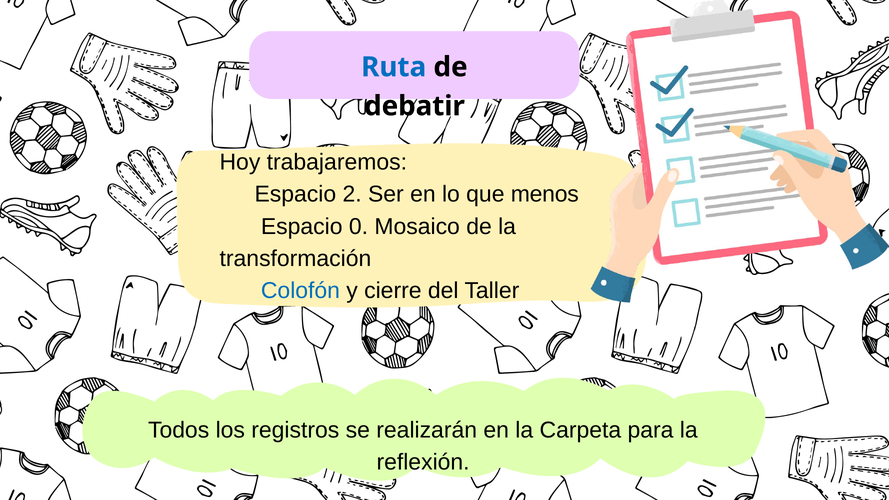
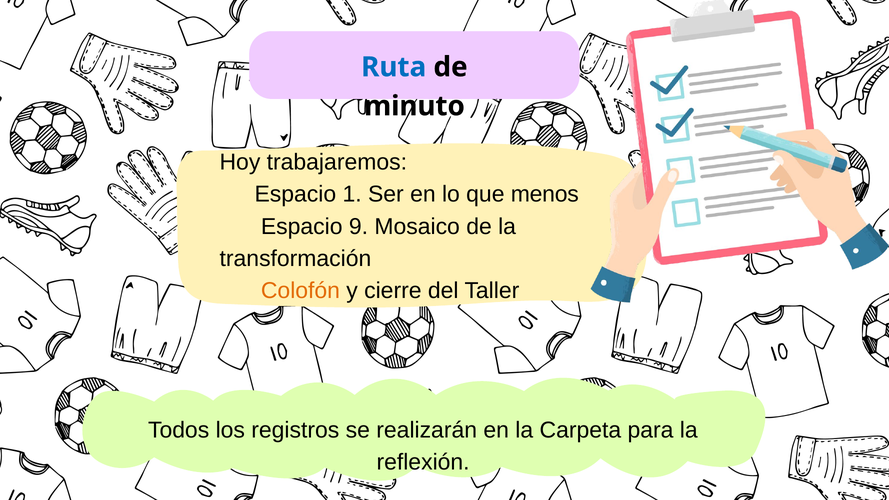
debatir: debatir -> minuto (414, 106)
2: 2 -> 1 (352, 194)
0: 0 -> 9 (358, 226)
Colofón colour: blue -> orange (300, 291)
